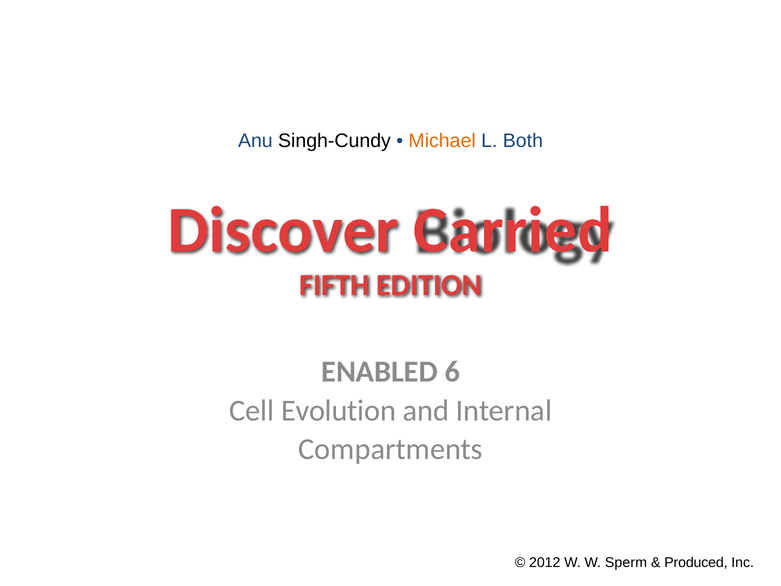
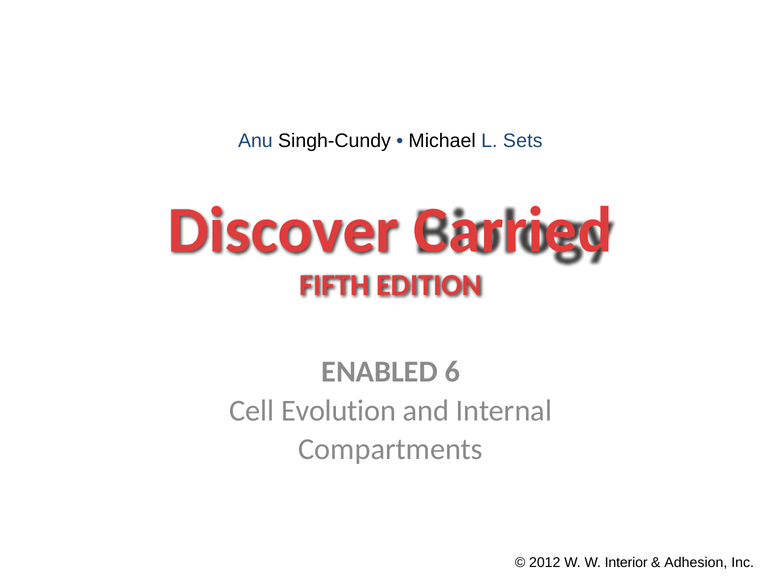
Michael colour: orange -> black (442, 141)
Both: Both -> Sets (523, 141)
Sperm: Sperm -> Interior (626, 563)
Produced: Produced -> Adhesion (696, 563)
